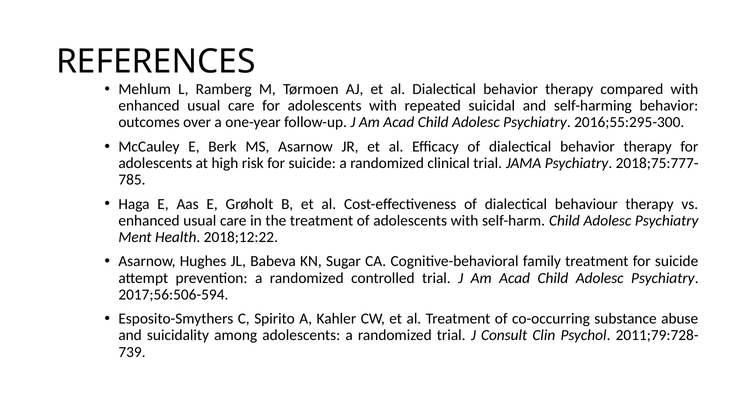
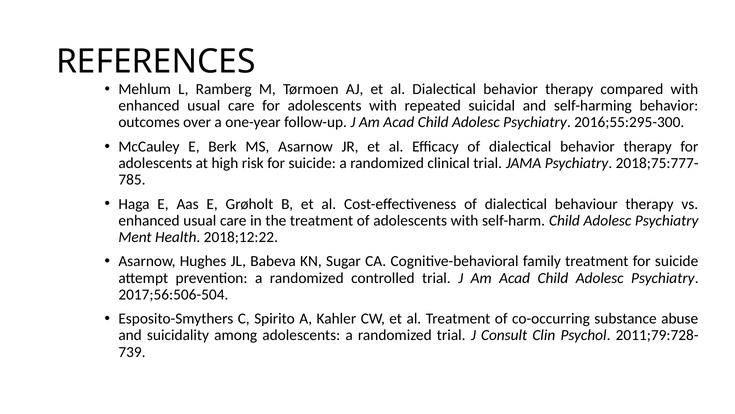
2017;56:506-594: 2017;56:506-594 -> 2017;56:506-504 (173, 294)
